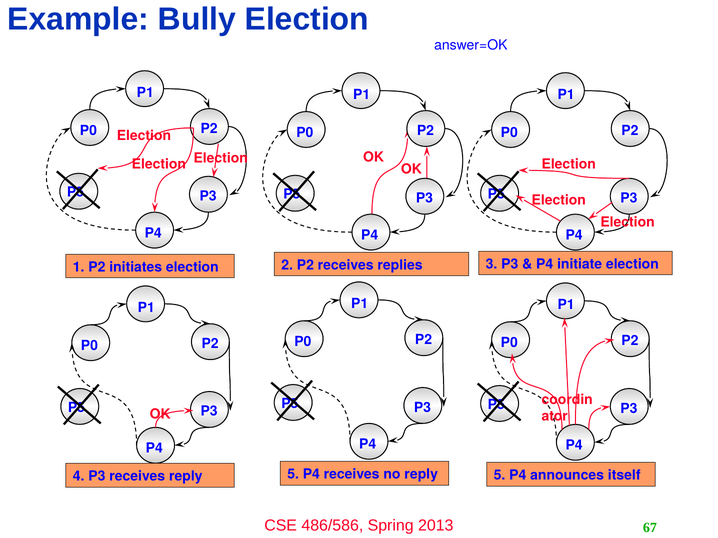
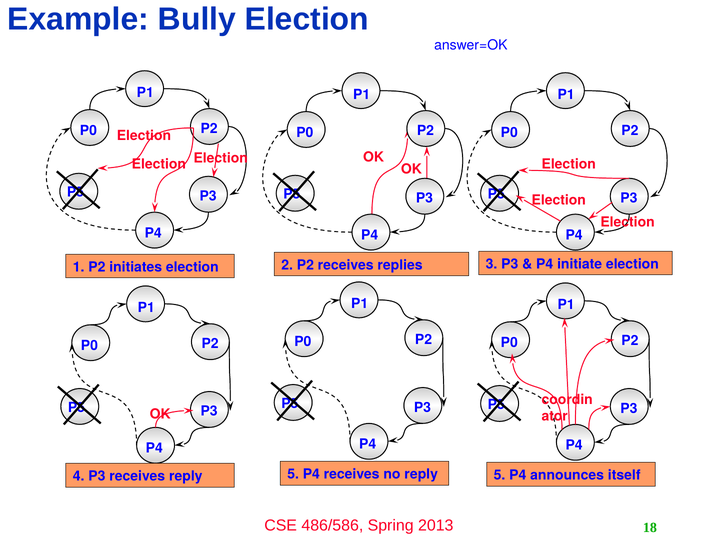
67: 67 -> 18 (650, 528)
